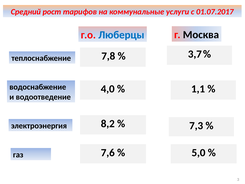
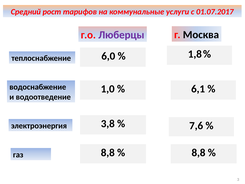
Люберцы colour: blue -> purple (121, 35)
3,7: 3,7 -> 1,8 (195, 54)
7,8: 7,8 -> 6,0 (108, 56)
4,0: 4,0 -> 1,0 (108, 89)
1,1: 1,1 -> 6,1 (198, 89)
8,2: 8,2 -> 3,8 (108, 124)
7,3: 7,3 -> 7,6 (196, 125)
газ 7,6: 7,6 -> 8,8 (108, 152)
5,0: 5,0 -> 8,8 (198, 152)
